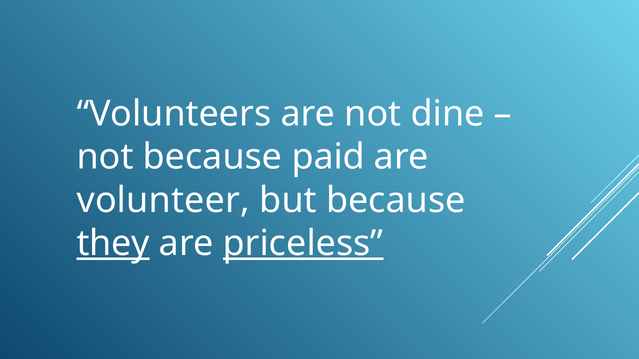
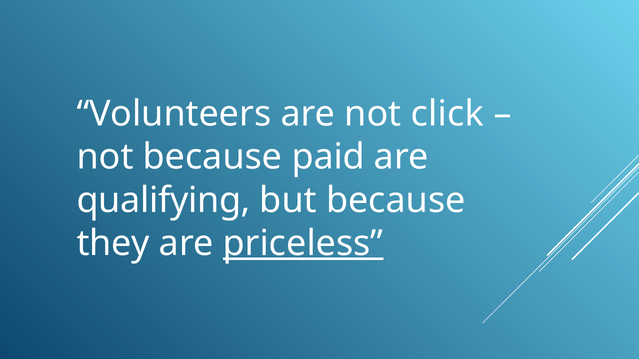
dine: dine -> click (447, 114)
volunteer: volunteer -> qualifying (164, 200)
they underline: present -> none (113, 244)
